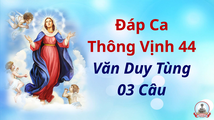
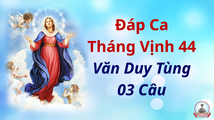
Thông: Thông -> Tháng (112, 47)
